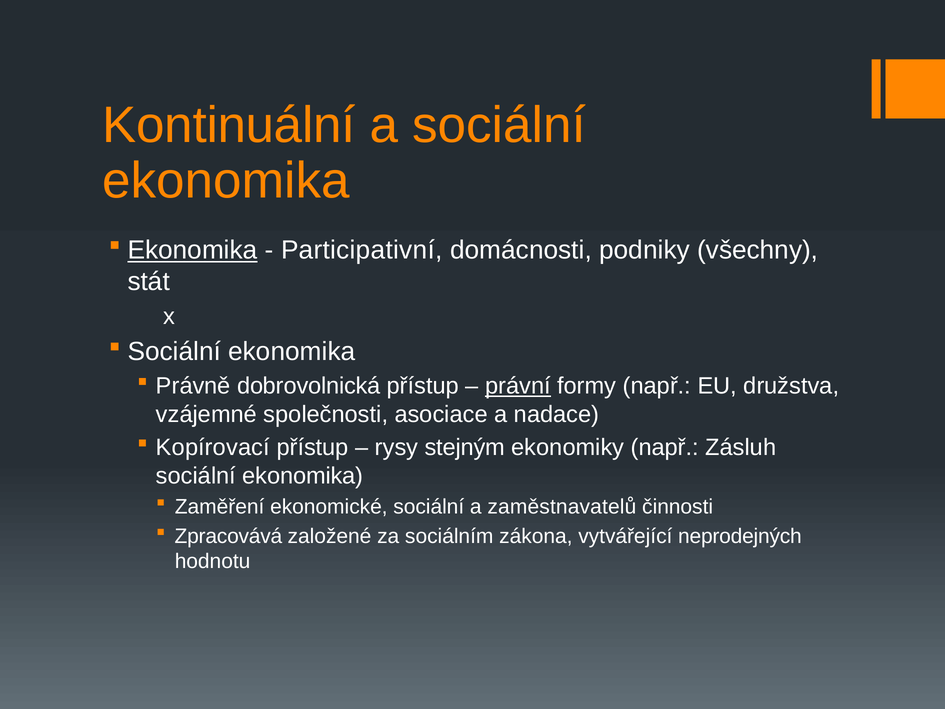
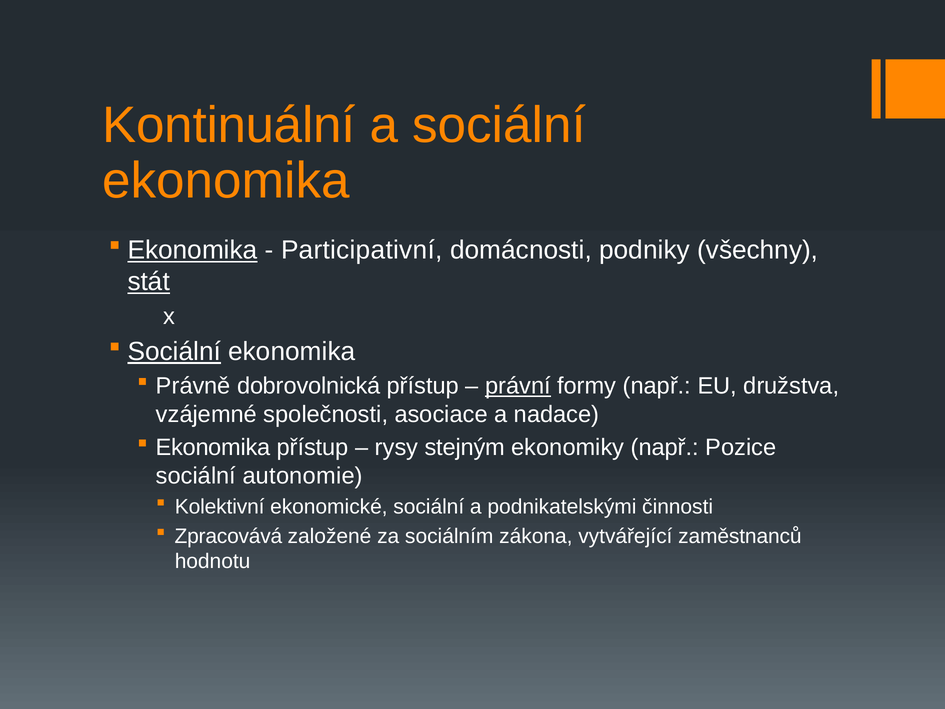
stát underline: none -> present (149, 282)
Sociální underline: none -> present (174, 352)
Kopírovací: Kopírovací -> Ekonomika (213, 447)
Zásluh: Zásluh -> Pozice (741, 447)
ekonomika: ekonomika -> autonomie (303, 476)
Zaměření: Zaměření -> Kolektivní (220, 507)
zaměstnavatelů: zaměstnavatelů -> podnikatelskými (562, 507)
neprodejných: neprodejných -> zaměstnanců (740, 536)
